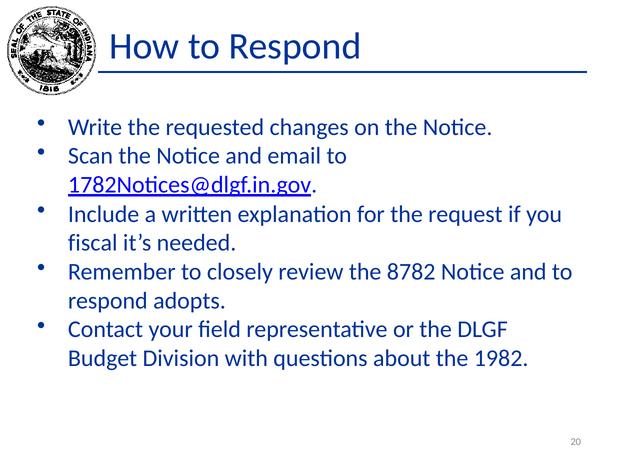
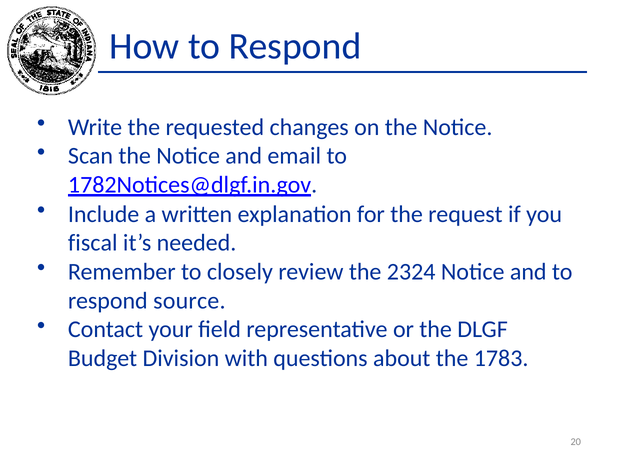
8782: 8782 -> 2324 (411, 272)
adopts: adopts -> source (189, 301)
1982: 1982 -> 1783 (501, 359)
